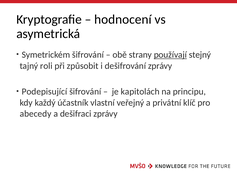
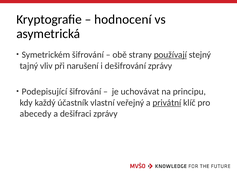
roli: roli -> vliv (46, 66)
způsobit: způsobit -> narušení (83, 66)
kapitolách: kapitolách -> uchovávat (140, 91)
privátní underline: none -> present (167, 103)
